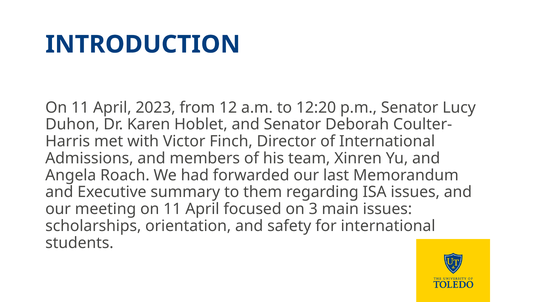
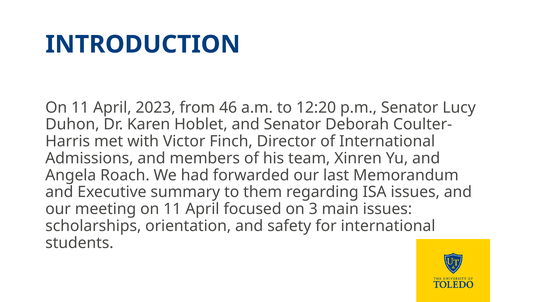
12: 12 -> 46 (228, 108)
